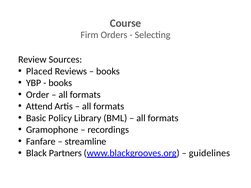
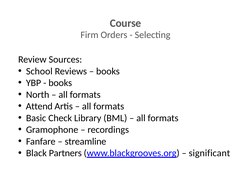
Placed: Placed -> School (39, 71)
Order: Order -> North (38, 95)
Policy: Policy -> Check (60, 118)
guidelines: guidelines -> significant (209, 153)
